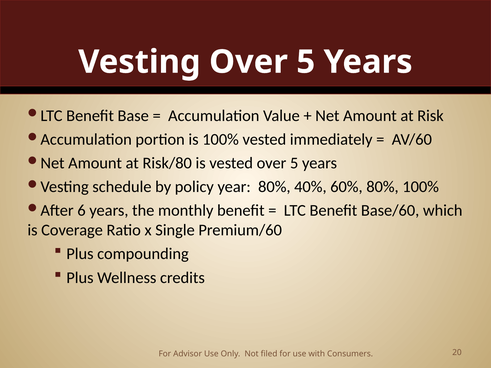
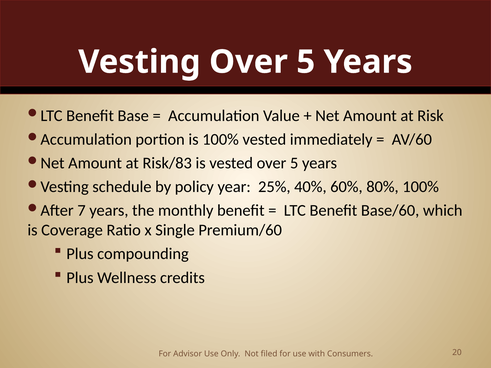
Risk/80: Risk/80 -> Risk/83 (167, 163)
year 80%: 80% -> 25% (274, 187)
6: 6 -> 7 (82, 211)
